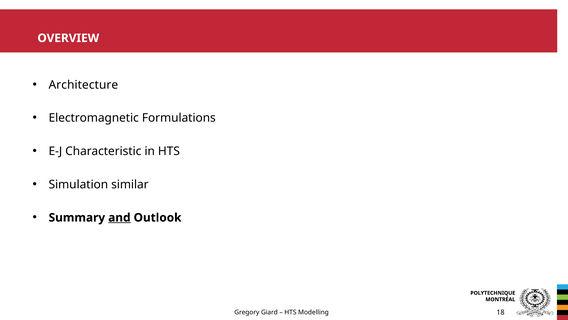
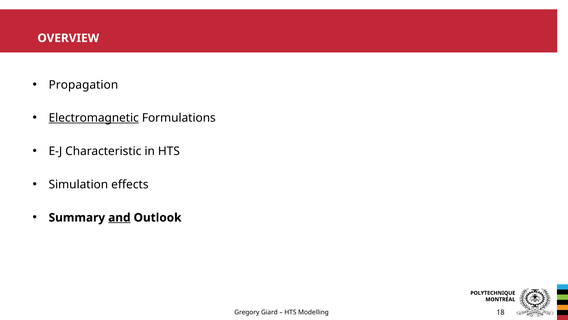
Architecture: Architecture -> Propagation (83, 85)
Electromagnetic underline: none -> present (94, 118)
similar: similar -> effects (130, 184)
